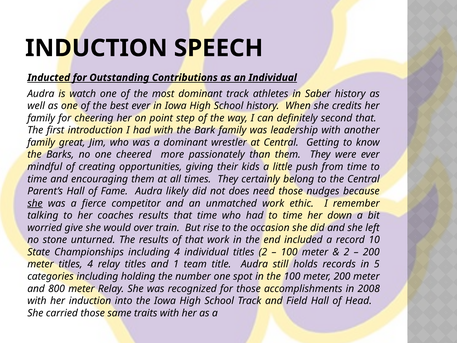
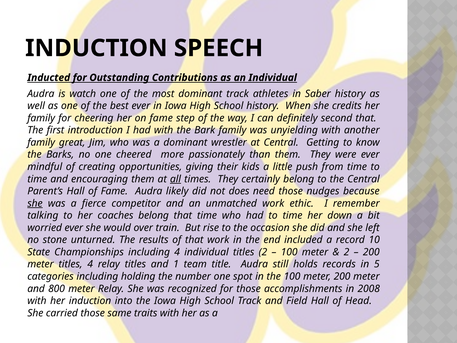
on point: point -> fame (161, 118)
leadership: leadership -> unyielding (294, 130)
all underline: none -> present (175, 179)
coaches results: results -> belong (154, 215)
worried give: give -> ever (74, 228)
